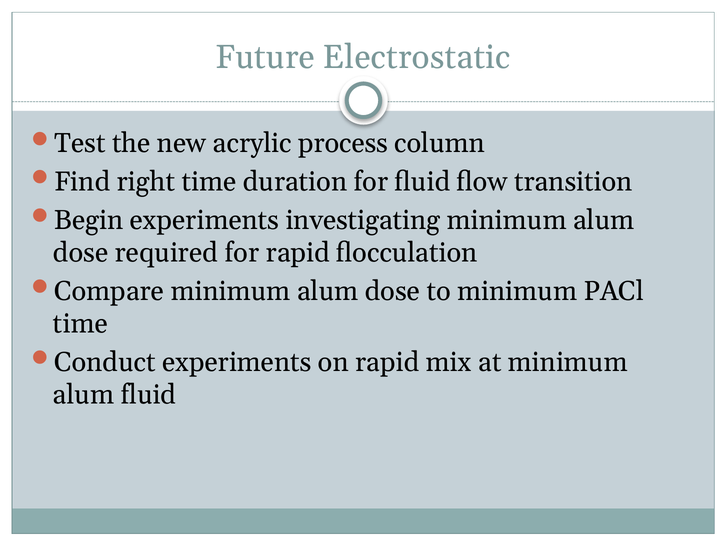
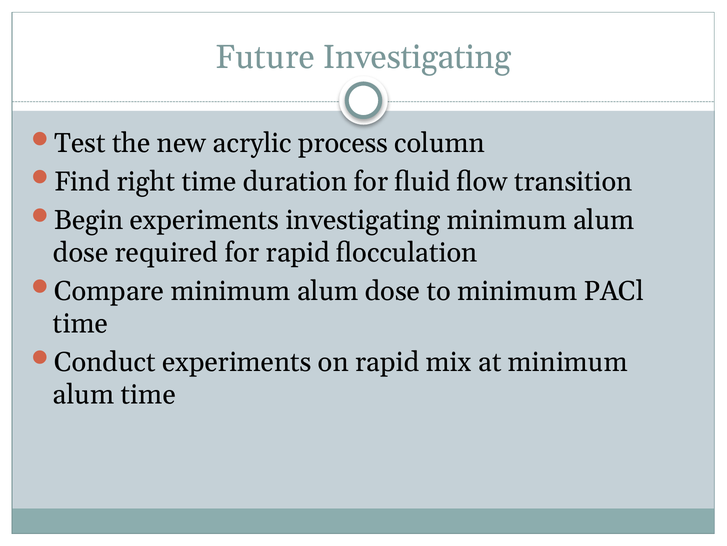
Future Electrostatic: Electrostatic -> Investigating (417, 57)
alum fluid: fluid -> time (148, 394)
